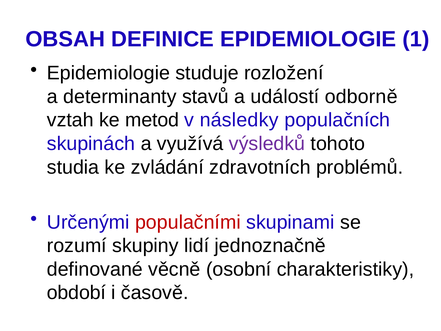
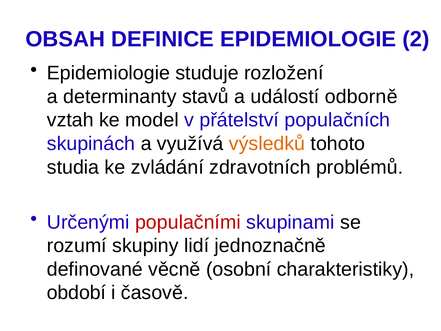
1: 1 -> 2 (416, 39)
metod: metod -> model (152, 120)
následky: následky -> přátelství (239, 120)
výsledků colour: purple -> orange (267, 144)
